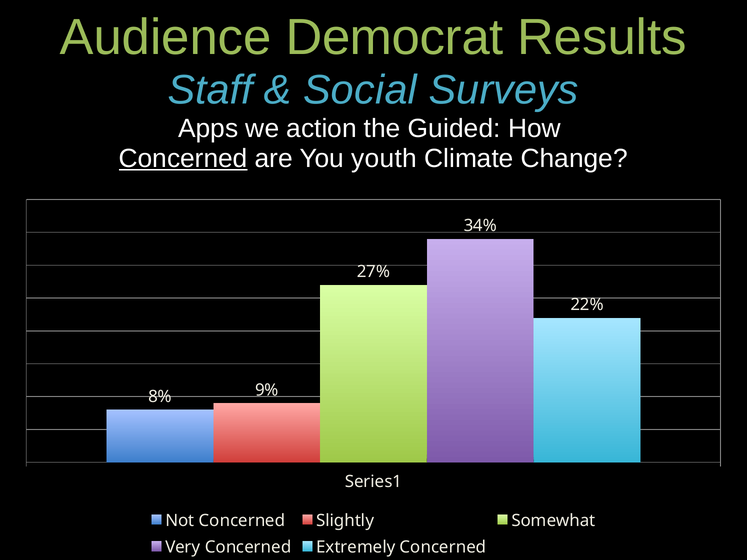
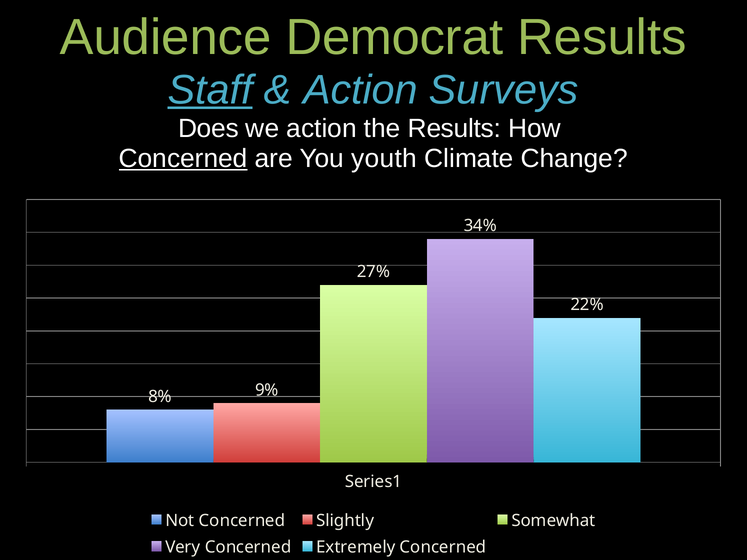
Staff underline: none -> present (210, 90)
Social: Social -> Action (360, 90)
Apps: Apps -> Does (208, 129)
the Guided: Guided -> Results (454, 129)
